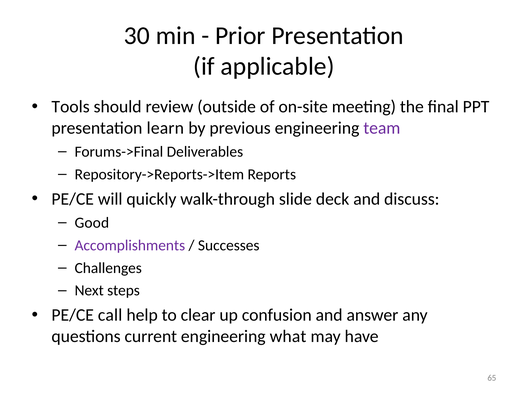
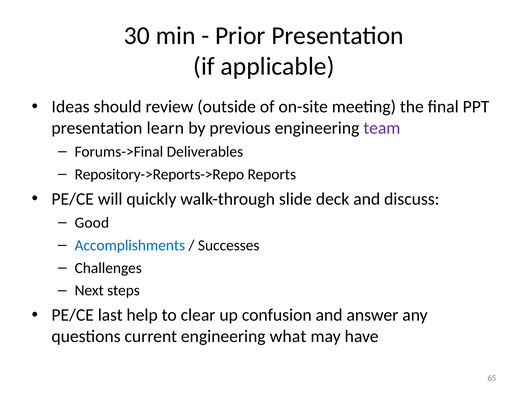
Tools: Tools -> Ideas (71, 107)
Repository->Reports->Item: Repository->Reports->Item -> Repository->Reports->Repo (159, 174)
Accomplishments colour: purple -> blue (130, 245)
call: call -> last (110, 315)
